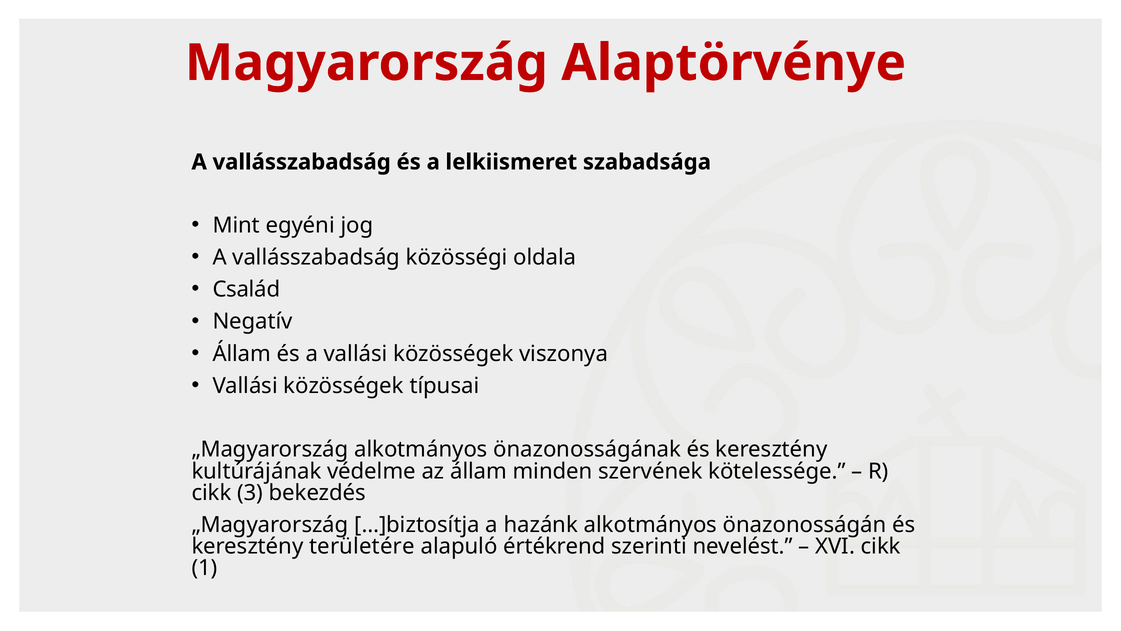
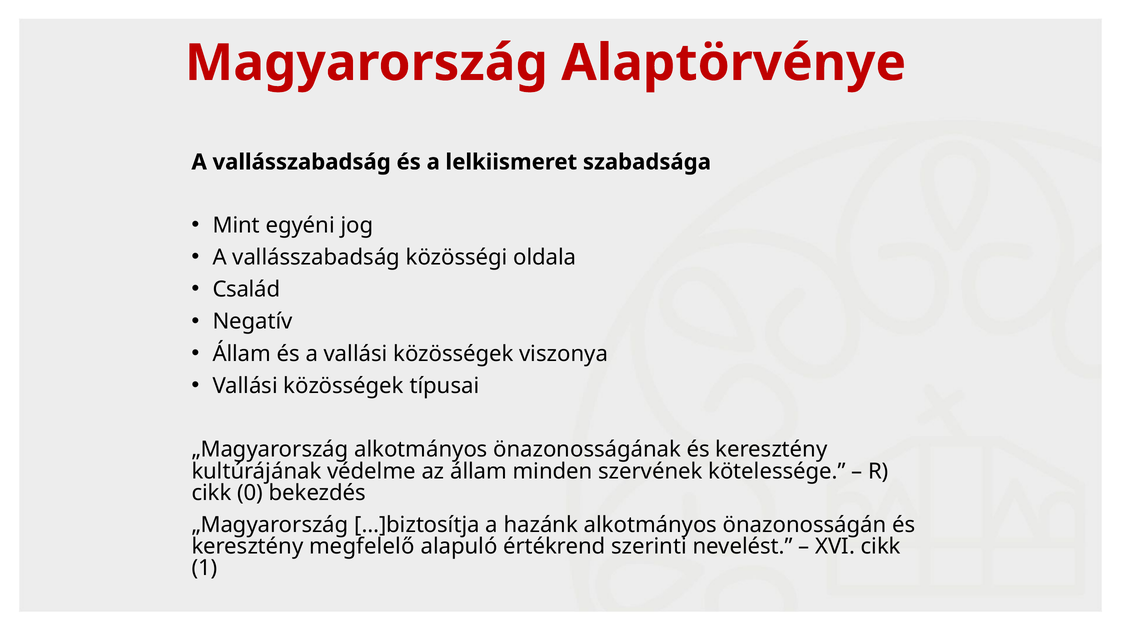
3: 3 -> 0 (250, 492)
területére: területére -> megfelelő (362, 546)
